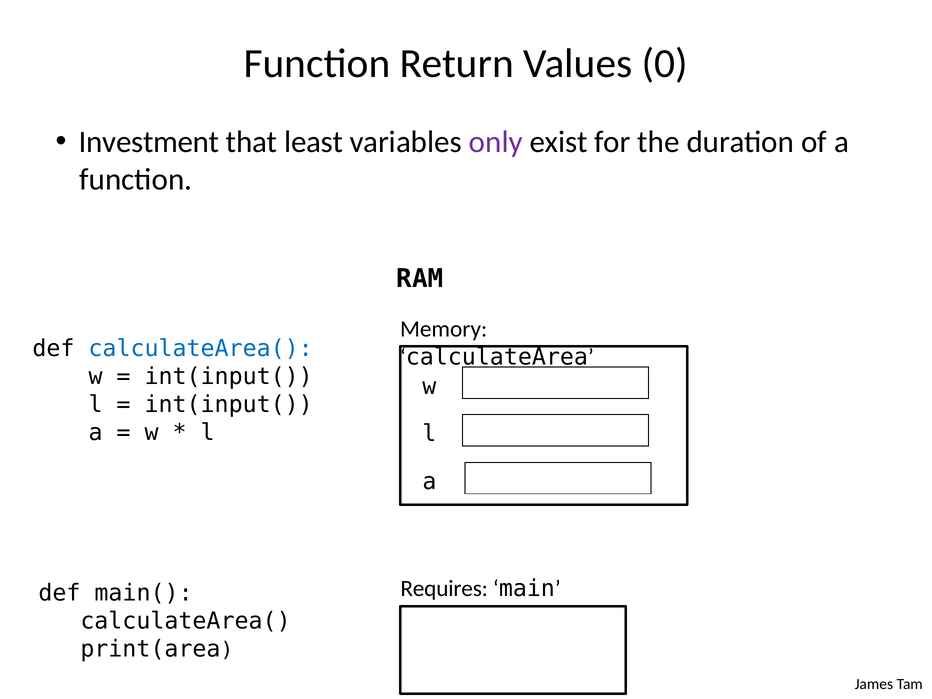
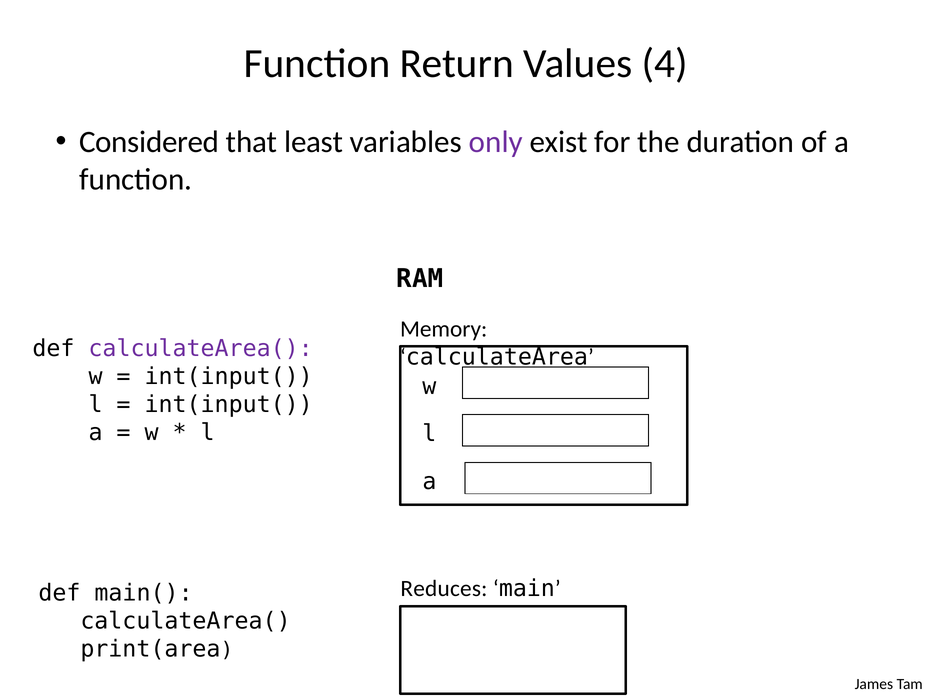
0: 0 -> 4 (665, 63)
Investment: Investment -> Considered (149, 142)
calculateArea( colour: blue -> purple (201, 348)
Requires: Requires -> Reduces (444, 589)
